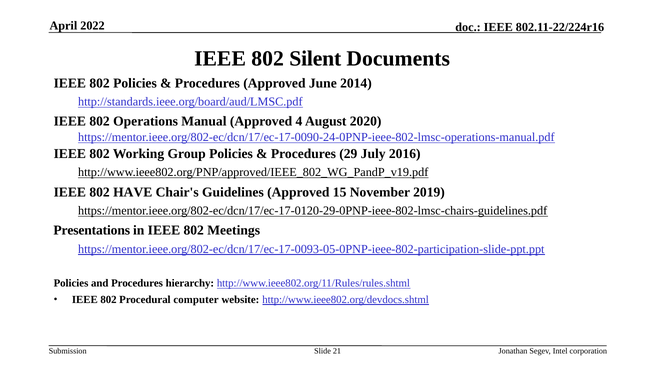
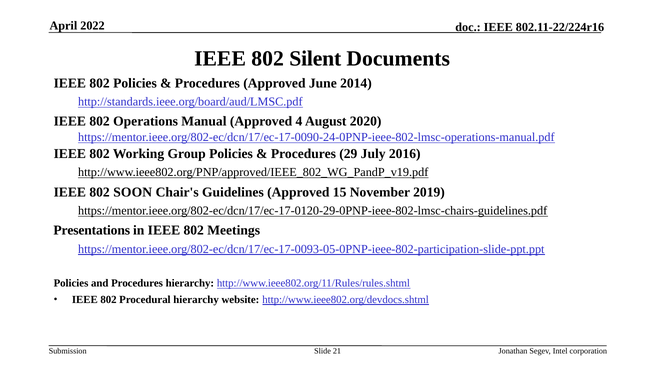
HAVE: HAVE -> SOON (133, 192)
Procedural computer: computer -> hierarchy (196, 299)
